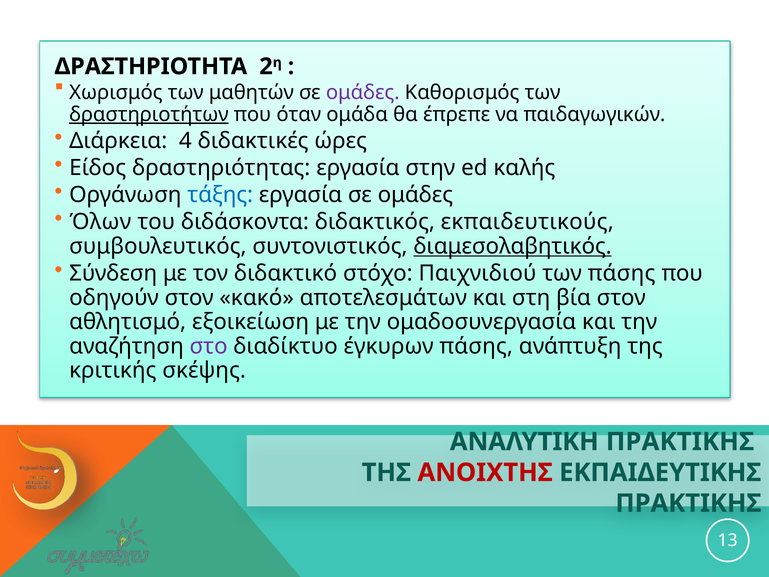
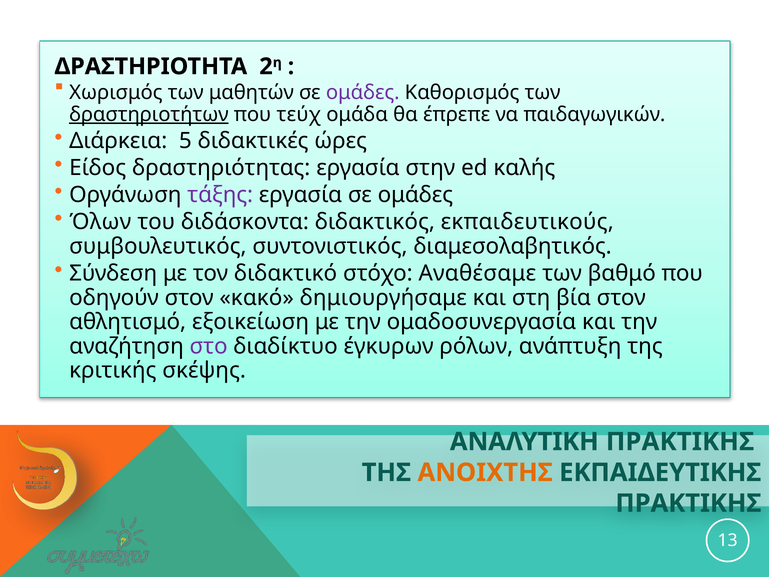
όταν: όταν -> τεύχ (299, 114)
4: 4 -> 5 (185, 141)
τάξης colour: blue -> purple (220, 195)
διαμεσολαβητικός underline: present -> none (513, 246)
Παιχνιδιού: Παιχνιδιού -> Αναθέσαμε (477, 273)
των πάσης: πάσης -> βαθμό (622, 273)
αποτελεσμάτων: αποτελεσμάτων -> δημιουργήσαμε (383, 298)
έγκυρων πάσης: πάσης -> ρόλων (476, 346)
ΑΝΟΙΧΤΗΣ colour: red -> orange (485, 472)
